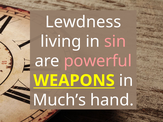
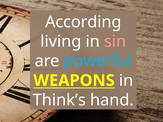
Lewdness: Lewdness -> According (83, 22)
powerful colour: pink -> light blue (98, 61)
Much’s: Much’s -> Think’s (59, 100)
